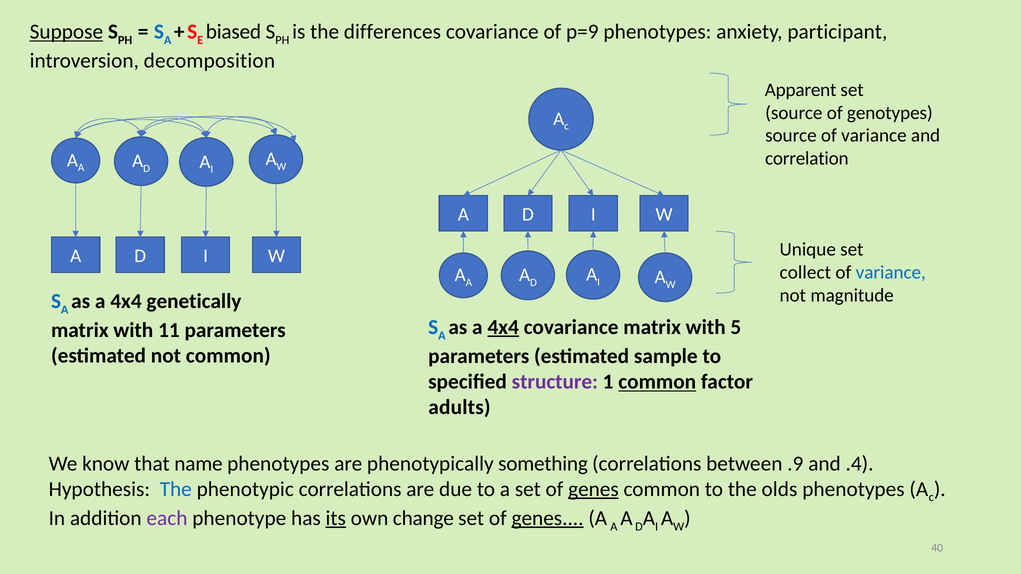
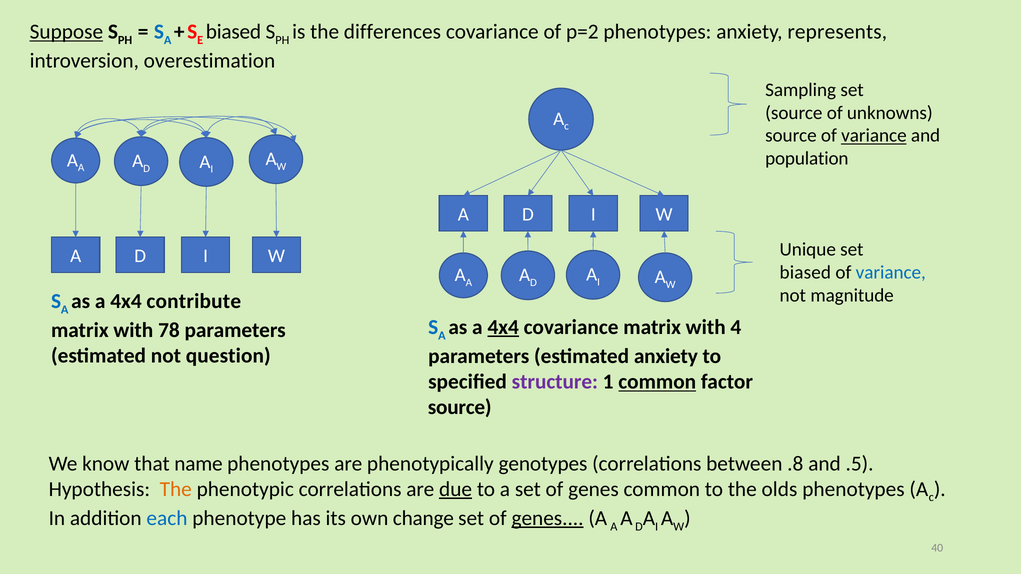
p=9: p=9 -> p=2 (582, 32)
participant: participant -> represents (837, 32)
decomposition: decomposition -> overestimation (209, 61)
Apparent: Apparent -> Sampling (801, 90)
genotypes: genotypes -> unknowns (890, 113)
variance underline: none -> present (874, 136)
correlation: correlation -> population (807, 159)
collect: collect -> biased (805, 273)
genetically: genetically -> contribute (194, 301)
5: 5 -> 4 (736, 327)
11: 11 -> 78 (169, 330)
not common: common -> question (228, 356)
estimated sample: sample -> anxiety (666, 356)
adults: adults -> source (460, 408)
something: something -> genotypes (543, 464)
.9: .9 -> .8 (795, 464)
.4: .4 -> .5 (860, 464)
The colour: blue -> orange (176, 489)
due underline: none -> present (456, 489)
genes underline: present -> none (593, 489)
each colour: purple -> blue (167, 518)
its underline: present -> none (336, 518)
